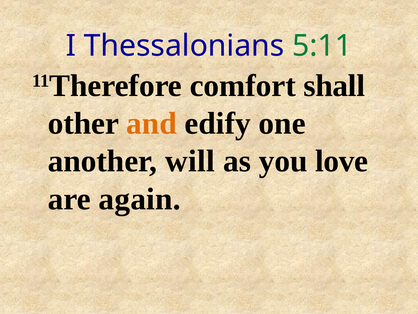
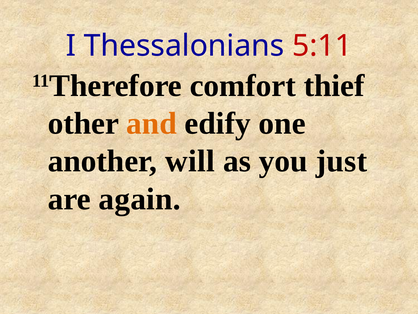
5:11 colour: green -> red (322, 46)
shall: shall -> thief (334, 86)
love: love -> just (341, 161)
